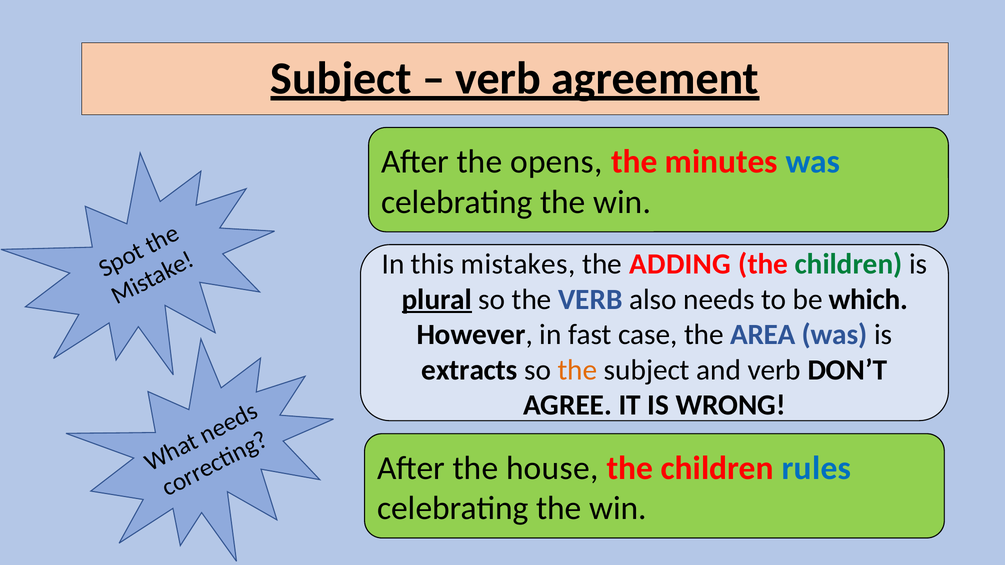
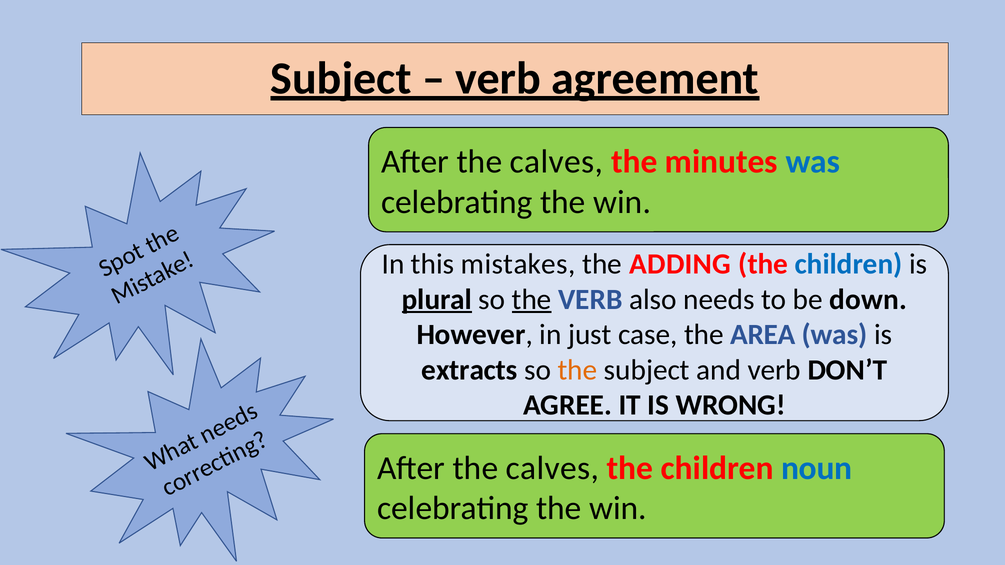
opens: opens -> calves (556, 162)
children colour: green -> blue (849, 264)
the underline: none -> present (532, 300)
which: which -> down (868, 300)
fast: fast -> just (590, 335)
house: house -> calves (552, 468)
rules: rules -> noun (817, 468)
